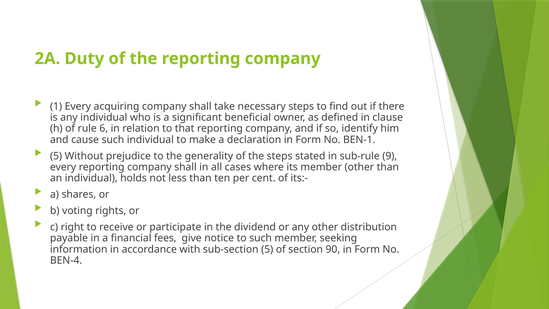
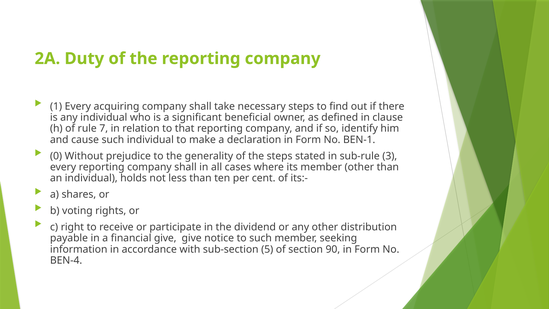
6: 6 -> 7 (104, 128)
5: 5 -> 0 (56, 156)
9: 9 -> 3 (390, 156)
financial fees: fees -> give (165, 238)
